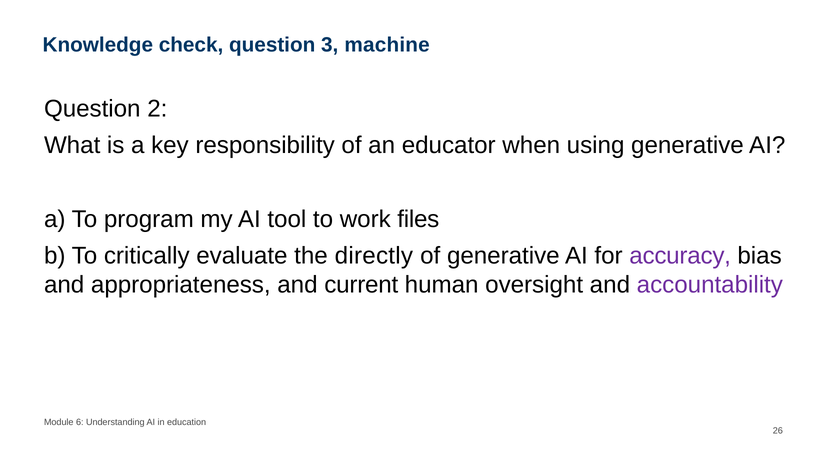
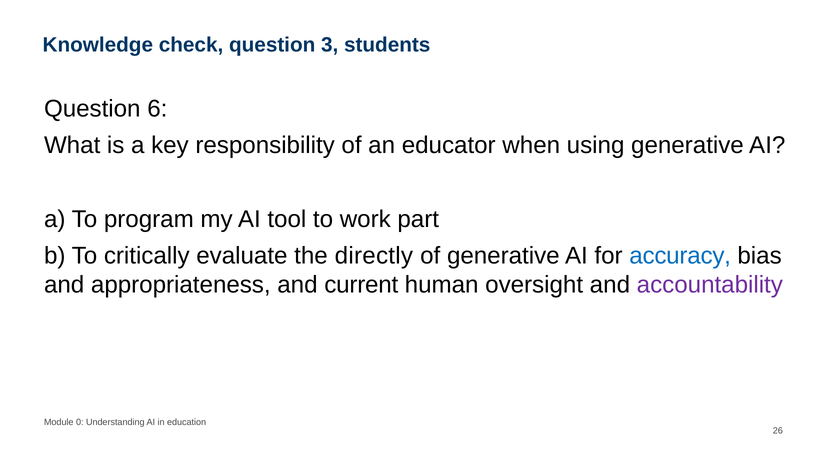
machine: machine -> students (387, 45)
2: 2 -> 6 (157, 109)
files: files -> part (418, 219)
accuracy colour: purple -> blue (680, 256)
6: 6 -> 0 (80, 423)
